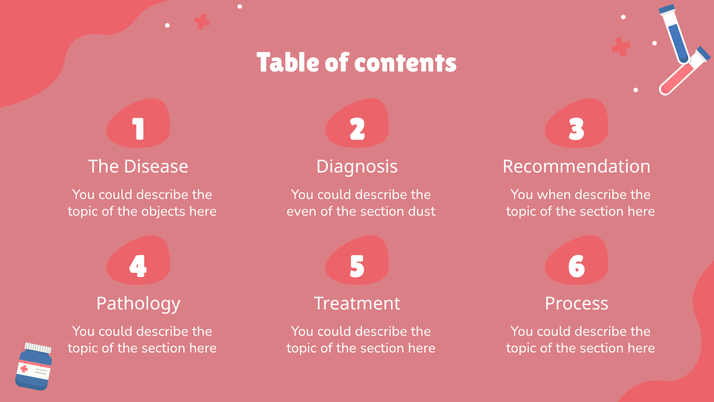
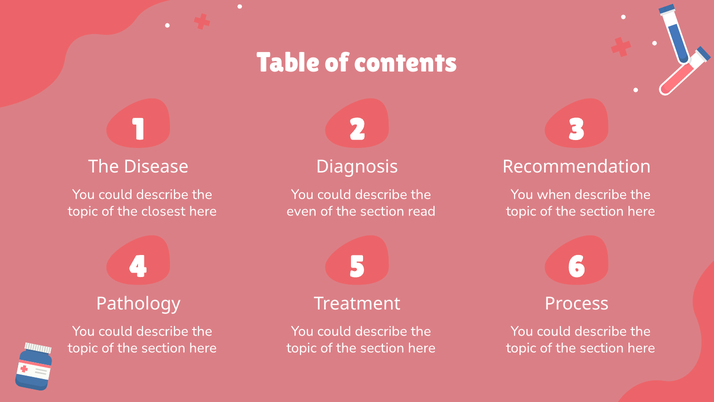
objects: objects -> closest (163, 211)
dust: dust -> read (422, 211)
